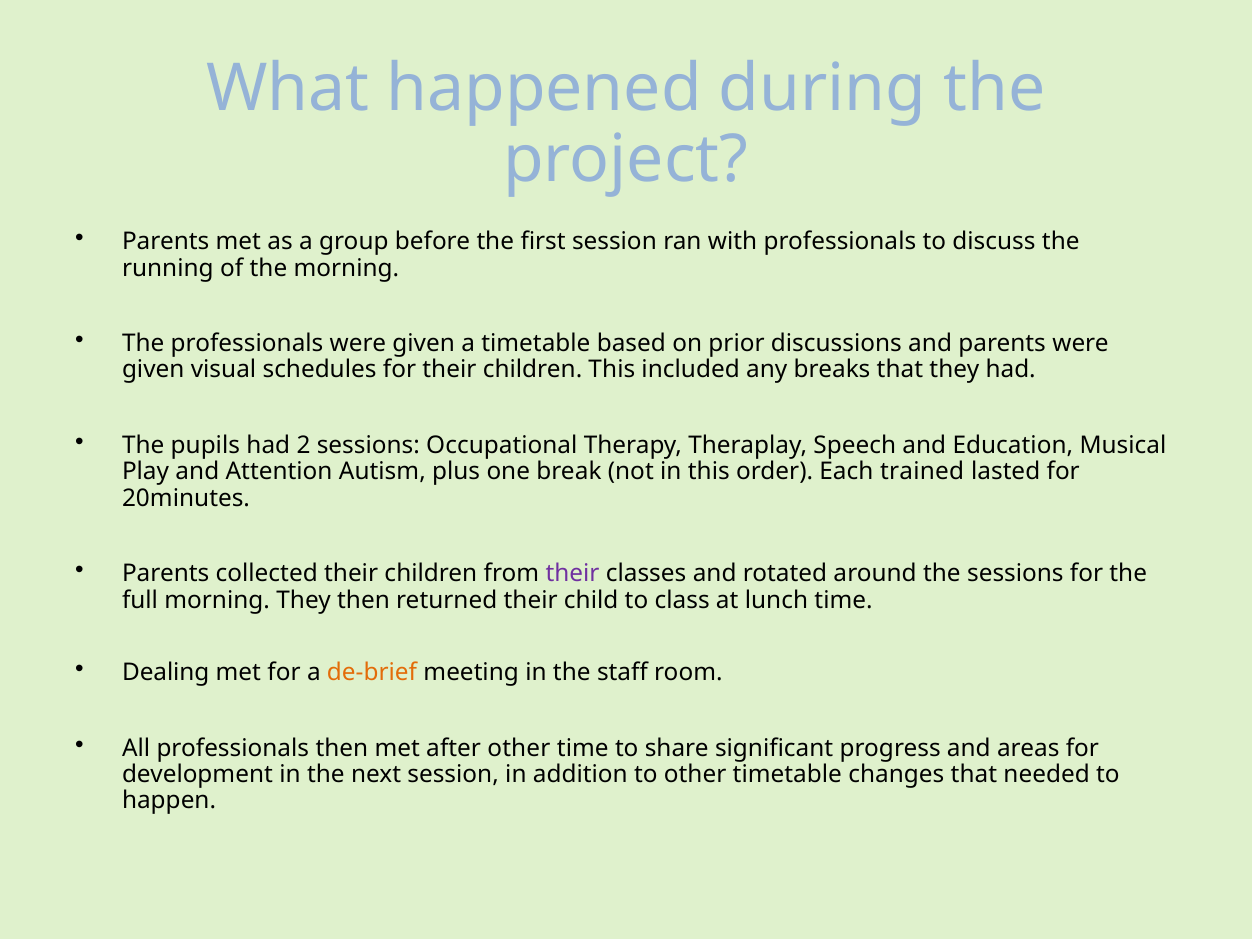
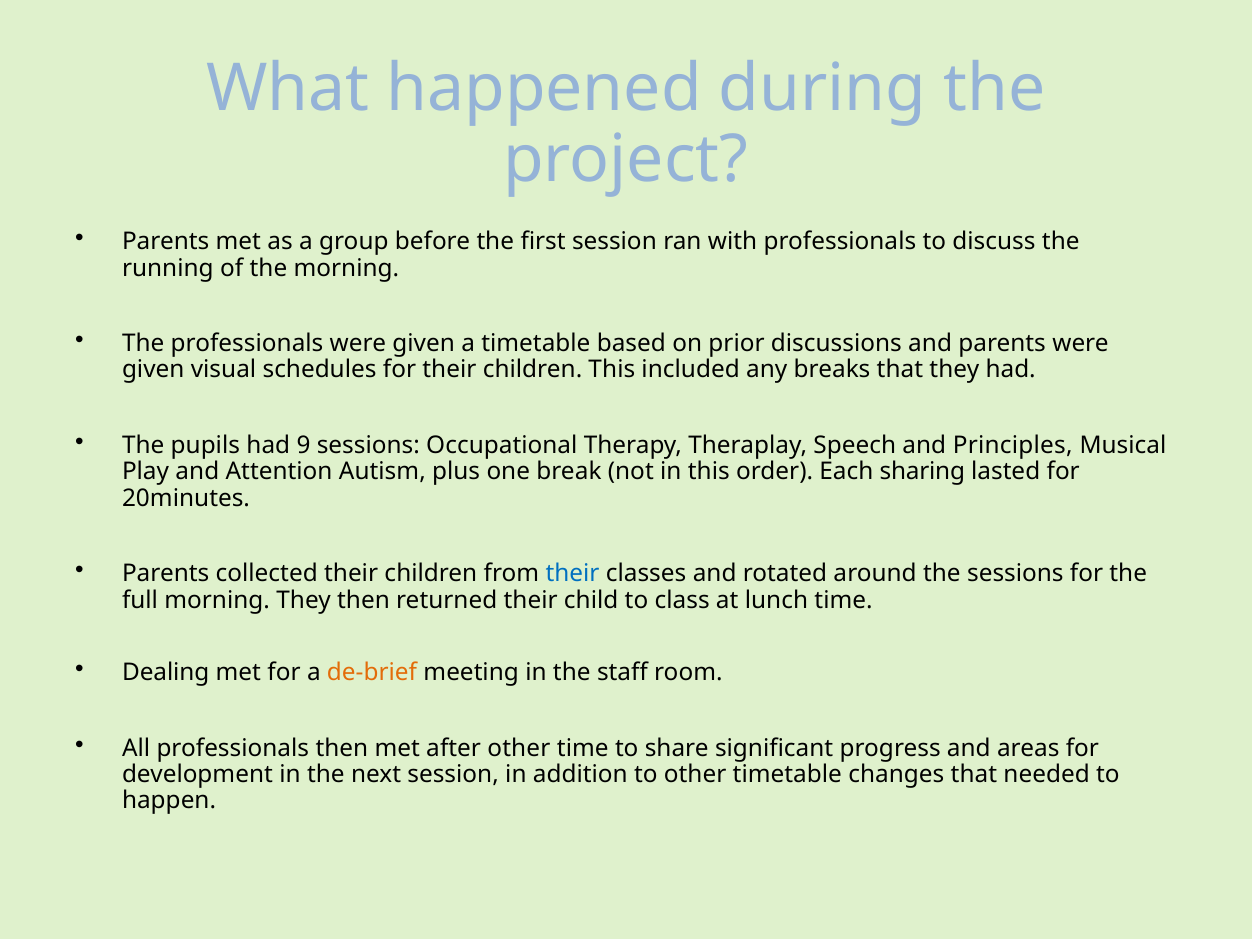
2: 2 -> 9 (304, 445)
Education: Education -> Principles (1013, 445)
trained: trained -> sharing (922, 472)
their colour: purple -> blue (573, 574)
